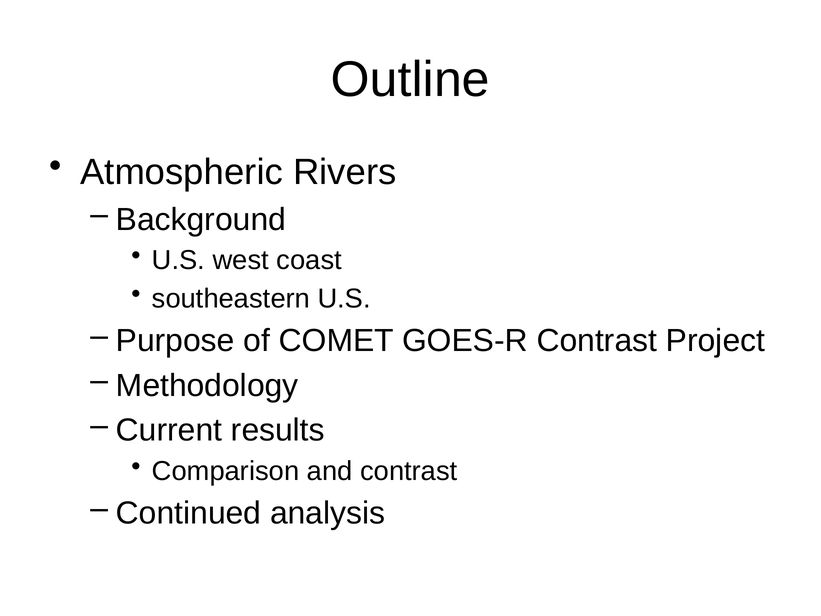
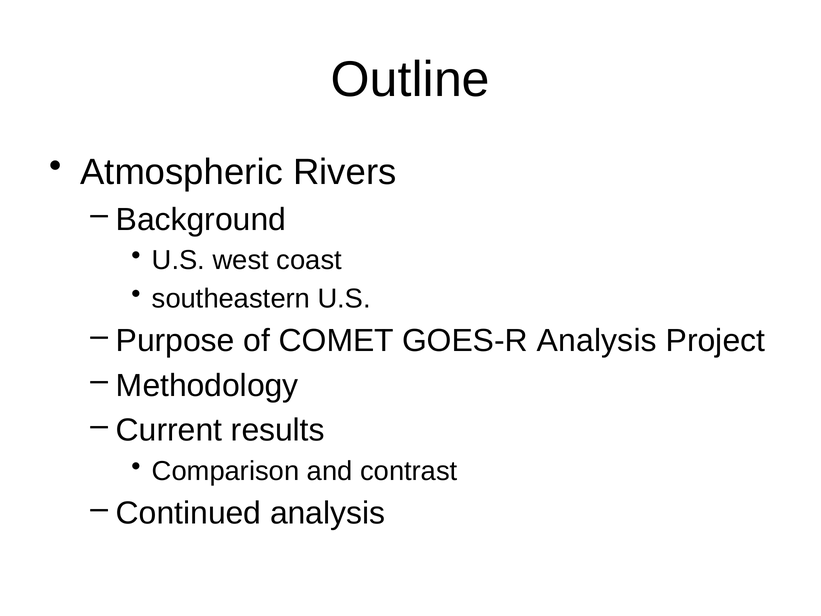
GOES-R Contrast: Contrast -> Analysis (597, 341)
